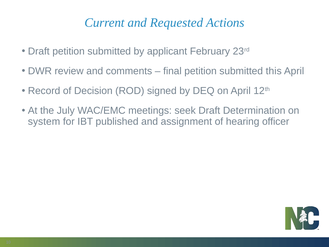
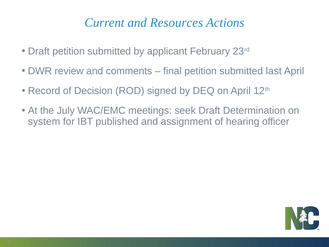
Requested: Requested -> Resources (177, 23)
this: this -> last (274, 71)
